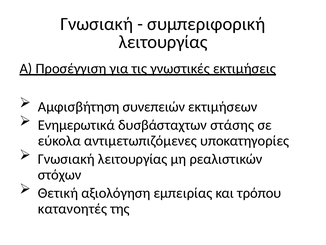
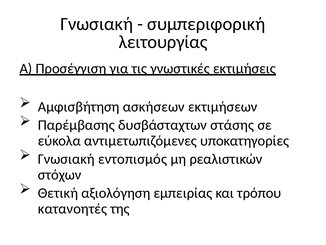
συνεπειών: συνεπειών -> ασκήσεων (154, 107)
Ενημερωτικά: Ενημερωτικά -> Παρέμβασης (76, 125)
Γνωσιακή λειτουργίας: λειτουργίας -> εντοπισμός (133, 159)
